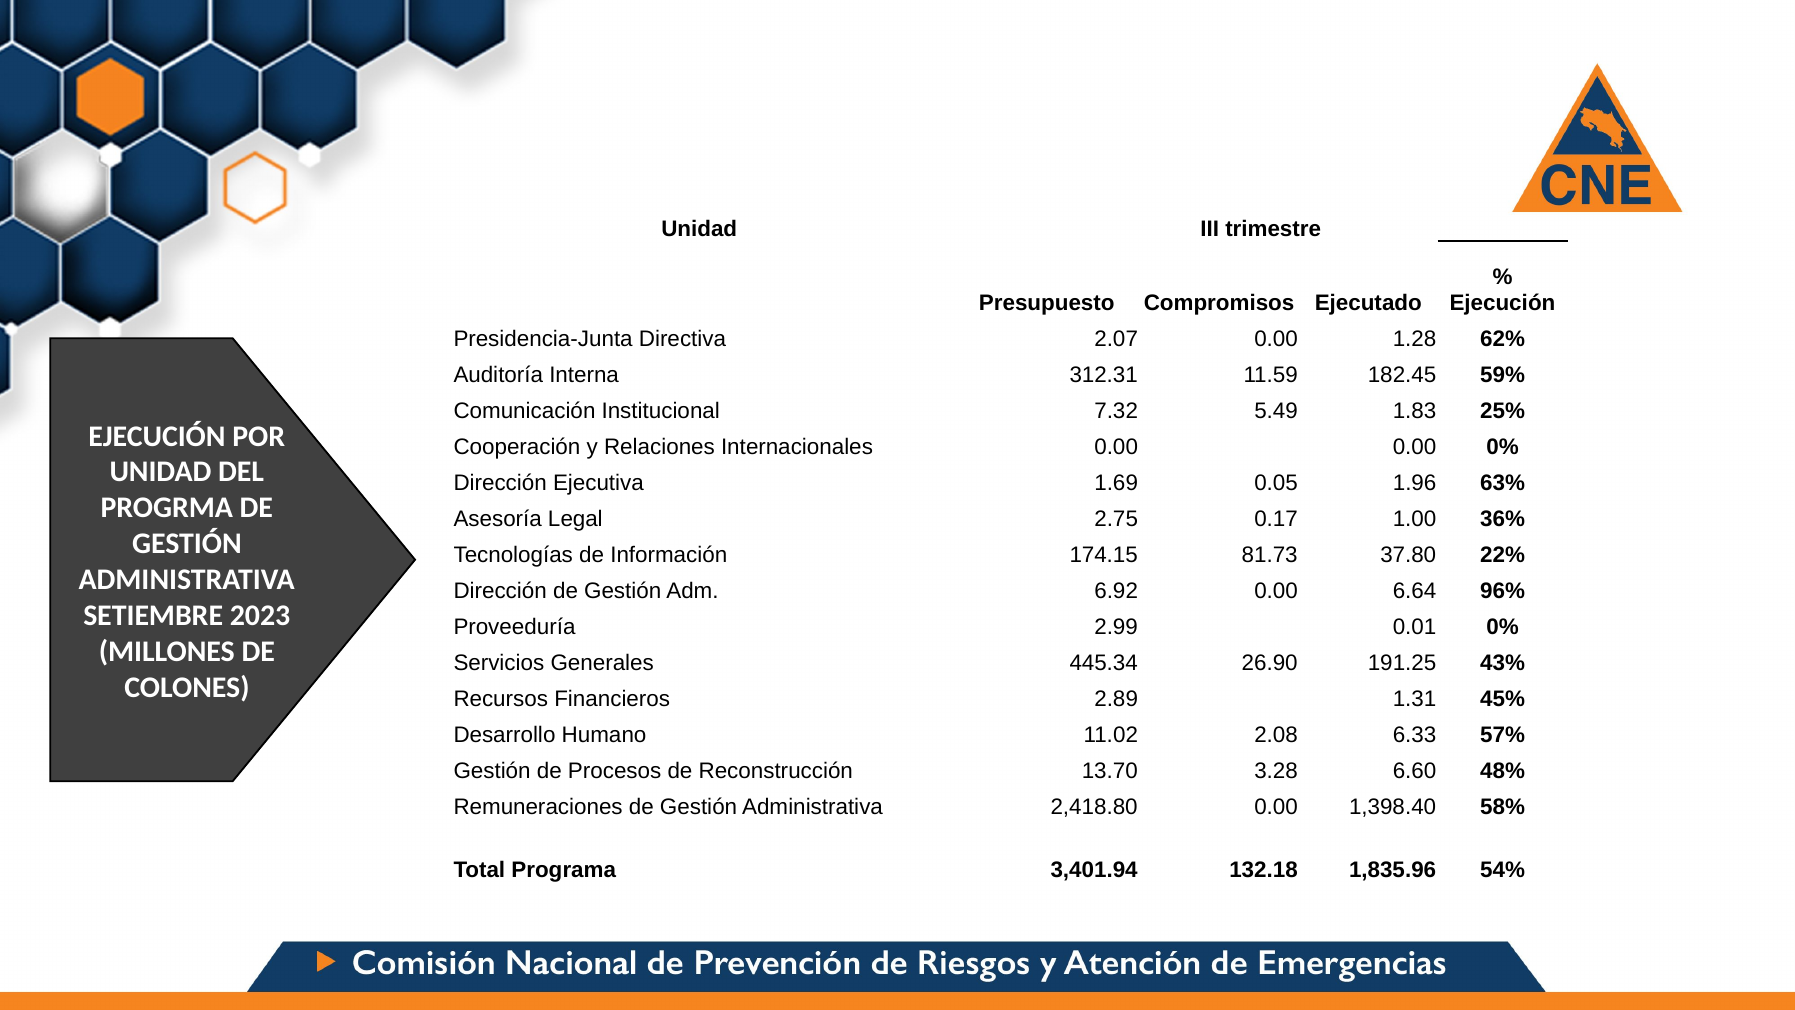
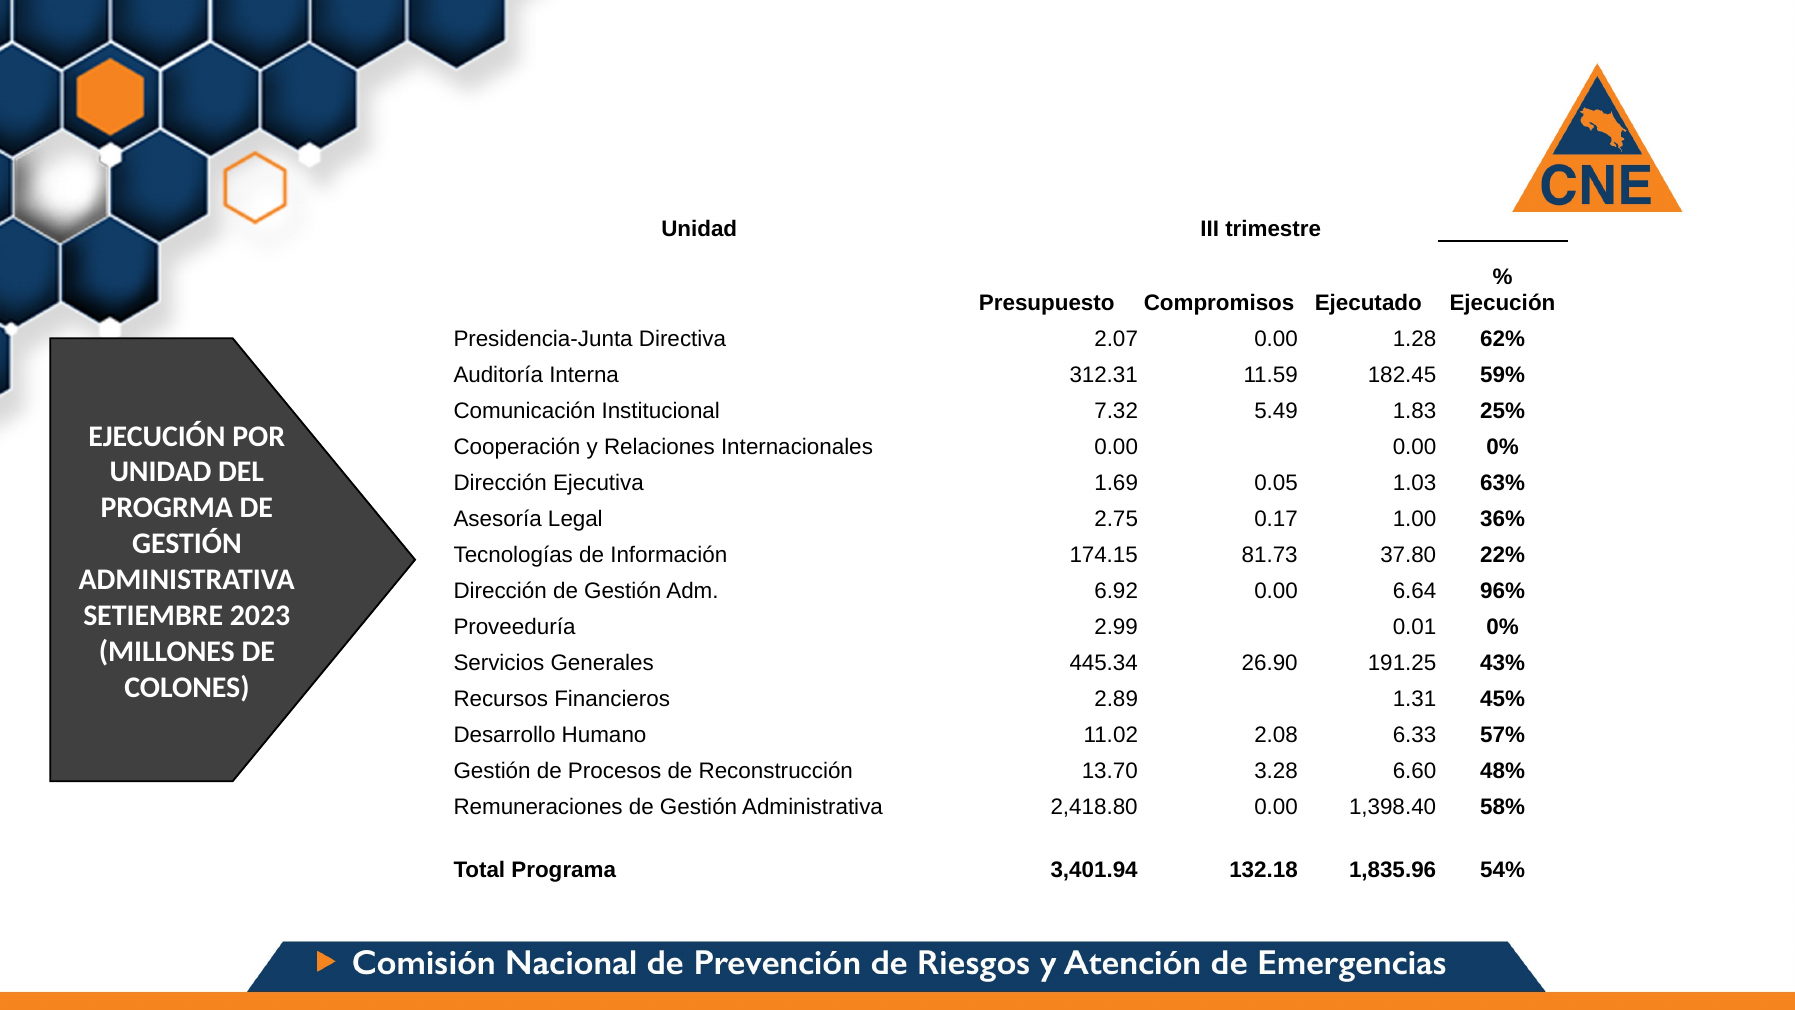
1.96: 1.96 -> 1.03 (1415, 483)
